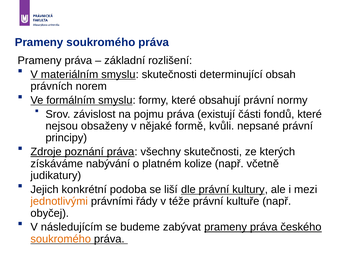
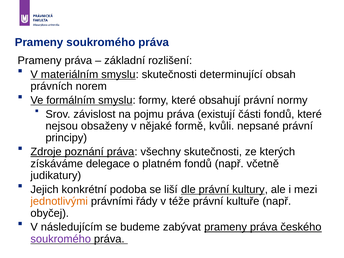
nabývání: nabývání -> delegace (108, 164)
platném kolize: kolize -> fondů (198, 164)
soukromého colour: orange -> purple (61, 239)
